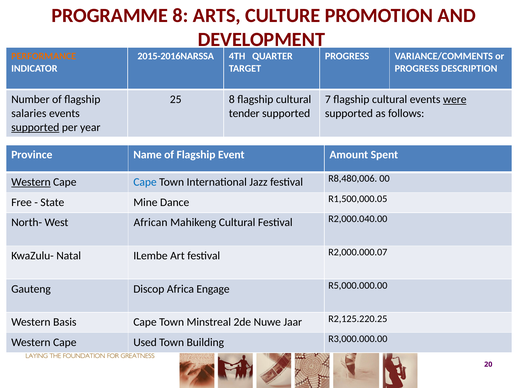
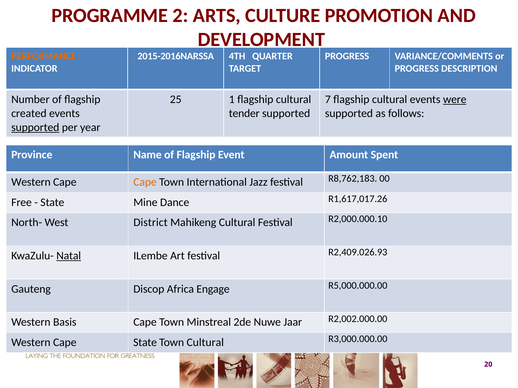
PROGRAMME 8: 8 -> 2 (180, 15)
25 8: 8 -> 1 (232, 99)
salaries: salaries -> created (29, 113)
Western underline: present -> none (31, 182)
Cape colour: blue -> orange (145, 182)
R8,480,006: R8,480,006 -> R8,762,183 (353, 179)
R1,500,000.05: R1,500,000.05 -> R1,617,017.26 (358, 199)
African: African -> District (151, 223)
R2,000.040.00: R2,000.040.00 -> R2,000.000.10 (358, 219)
Natal underline: none -> present (69, 256)
R2,000.000.07: R2,000.000.07 -> R2,409.026.93 (358, 252)
R2,125.220.25: R2,125.220.25 -> R2,002.000.00 (358, 319)
Cape Used: Used -> State (145, 343)
Town Building: Building -> Cultural (205, 343)
